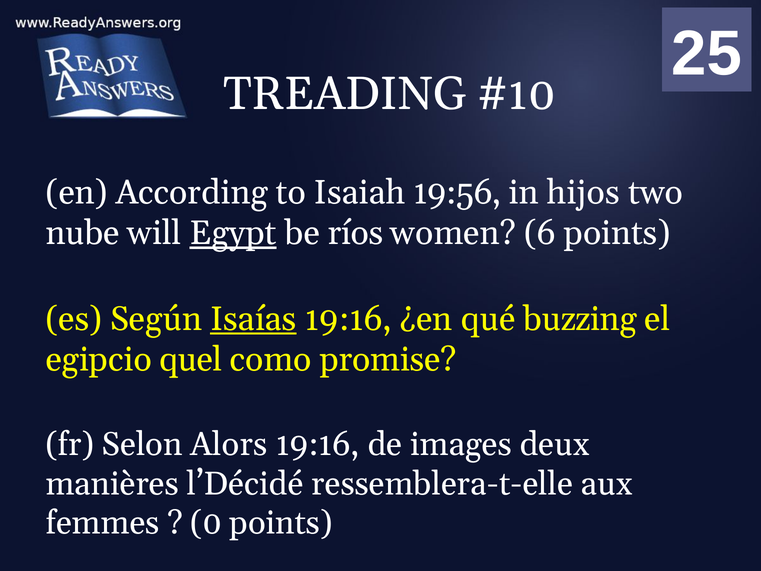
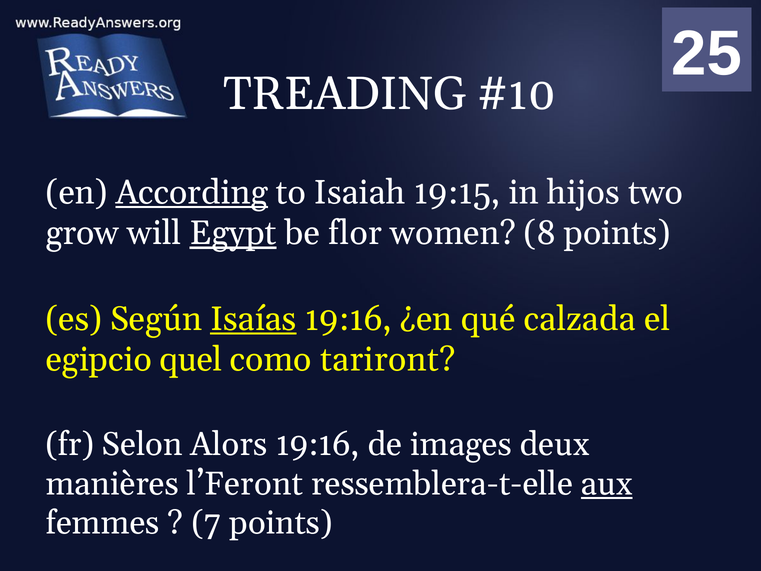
According underline: none -> present (192, 192)
19:56: 19:56 -> 19:15 (457, 192)
nube: nube -> grow (83, 233)
ríos: ríos -> flor (355, 233)
6: 6 -> 8 (540, 233)
buzzing: buzzing -> calzada (580, 319)
promise: promise -> tariront (388, 359)
l’Décidé: l’Décidé -> l’Feront (245, 484)
aux underline: none -> present (607, 484)
0: 0 -> 7 (206, 523)
